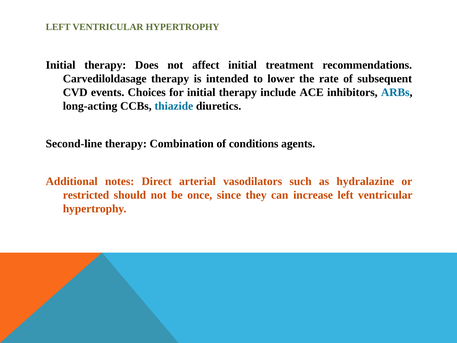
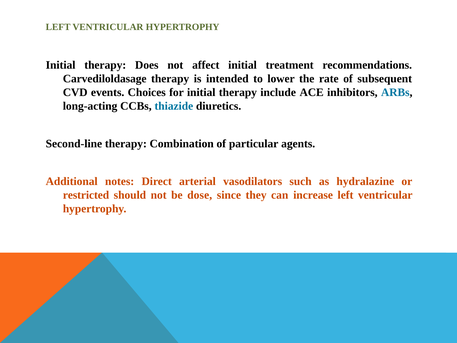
conditions: conditions -> particular (254, 144)
once: once -> dose (200, 195)
